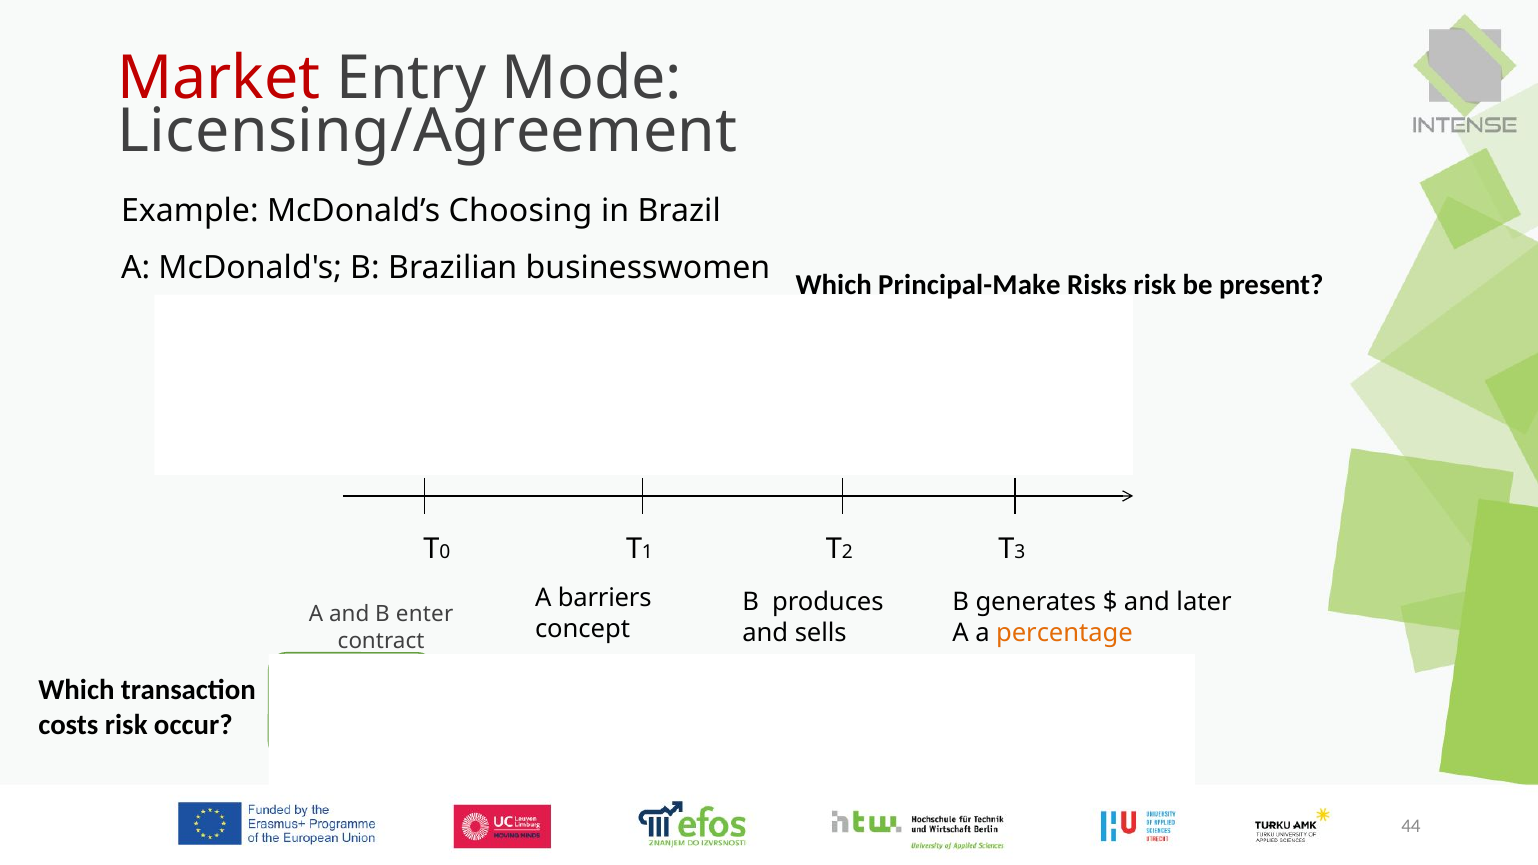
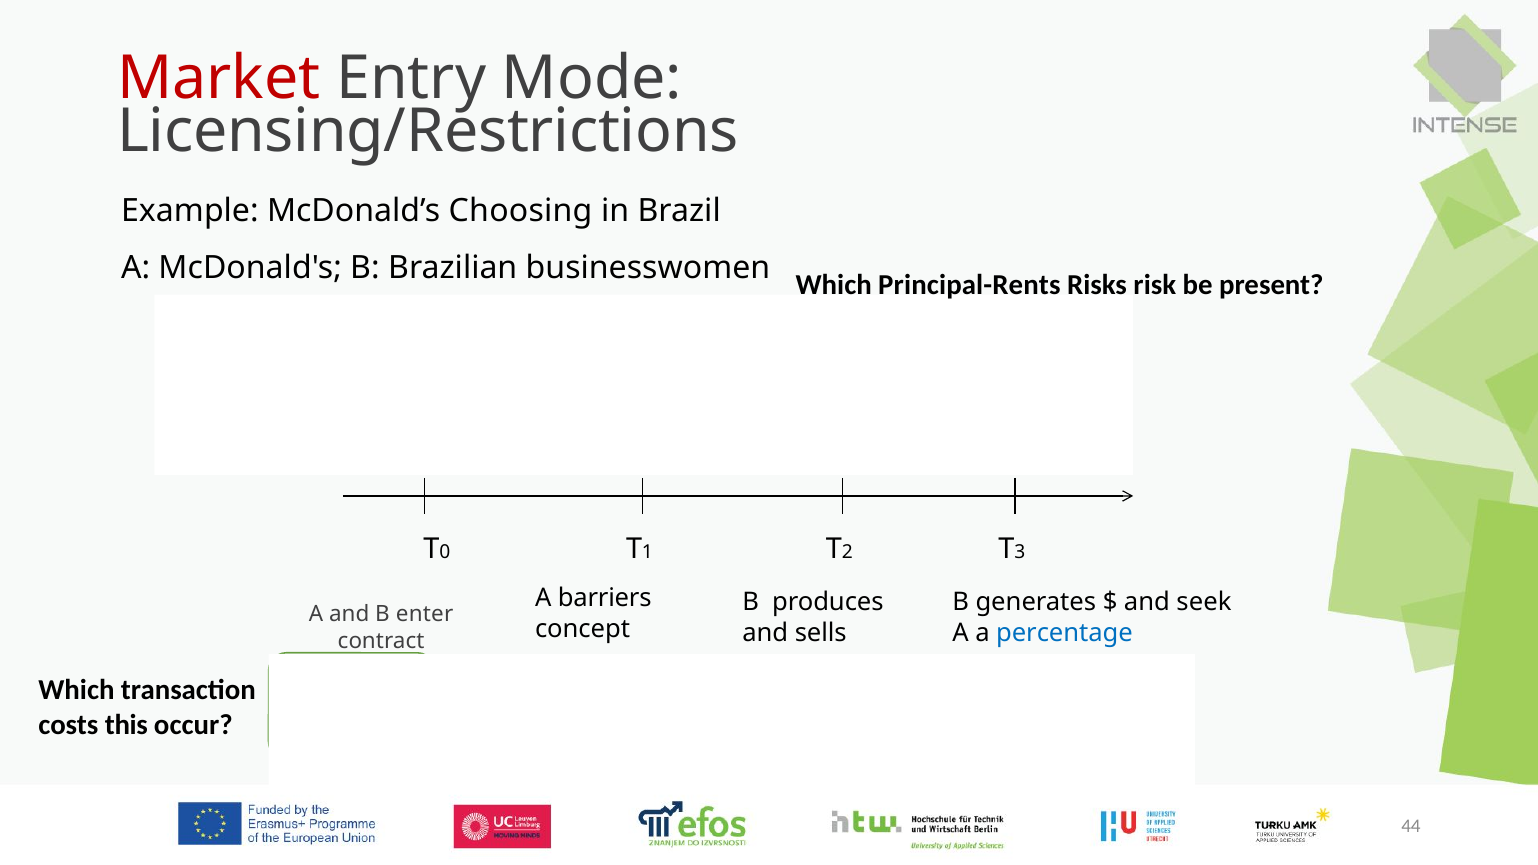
Licensing/Agreement: Licensing/Agreement -> Licensing/Restrictions (428, 131)
Principal-Make: Principal-Make -> Principal-Rents (969, 285)
later: later -> seek (1204, 602)
percentage colour: orange -> blue (1064, 633)
costs risk: risk -> this (126, 725)
